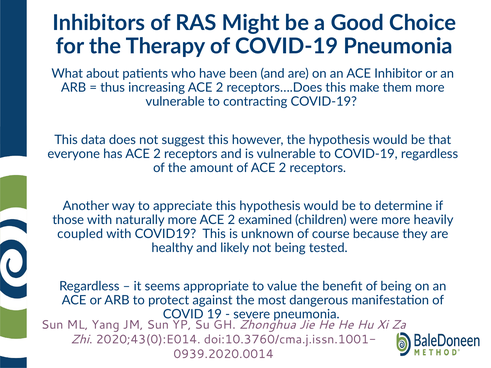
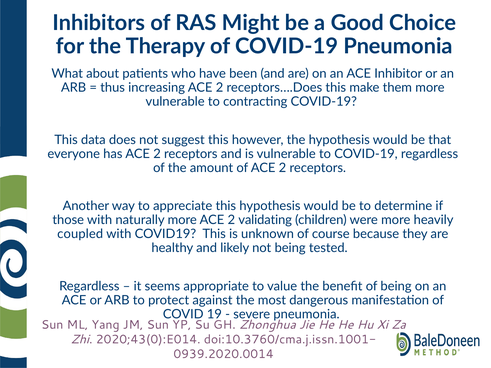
examined: examined -> validating (265, 220)
